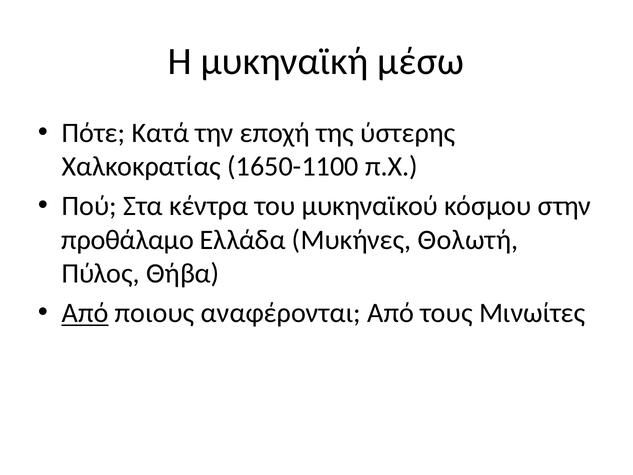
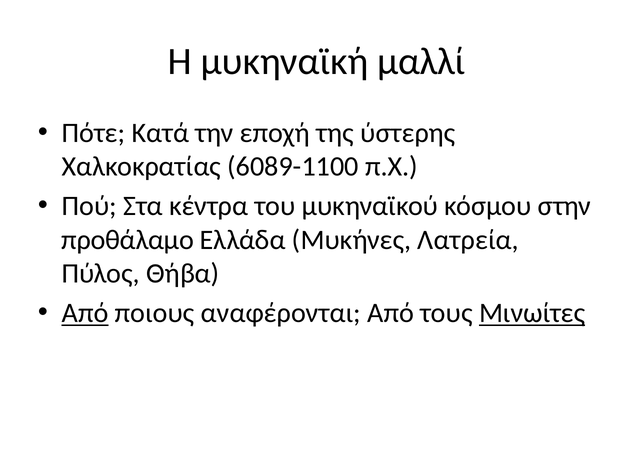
μέσω: μέσω -> μαλλί (421, 61)
1650-1100: 1650-1100 -> 6089-1100 (293, 167)
Θολωτή: Θολωτή -> Λατρεία (468, 240)
Μινωίτες underline: none -> present (532, 313)
